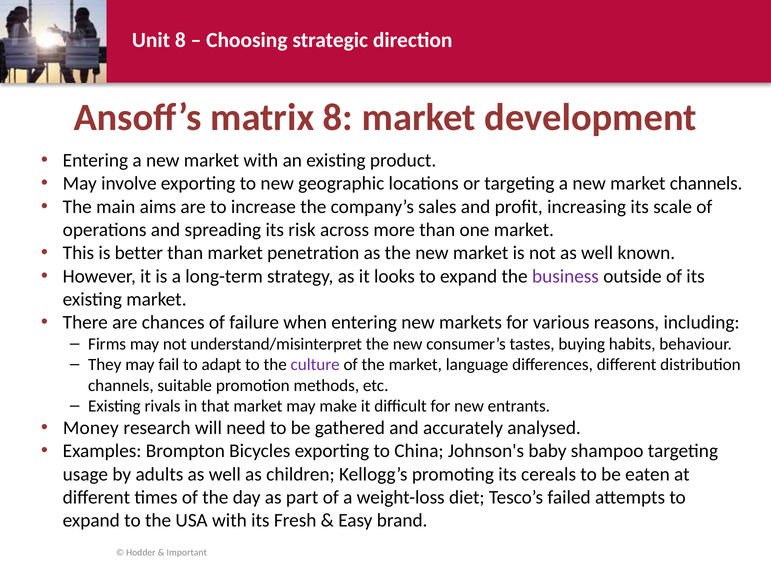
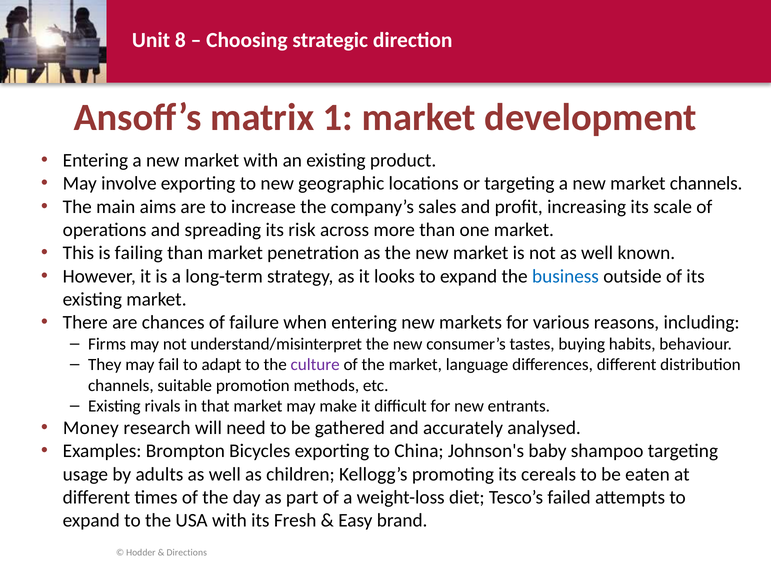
matrix 8: 8 -> 1 (338, 117)
better: better -> failing (139, 253)
business colour: purple -> blue (565, 276)
Important: Important -> Directions (187, 552)
